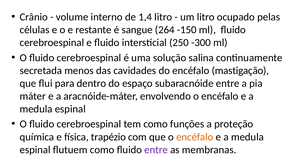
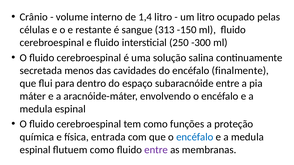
264: 264 -> 313 (165, 30)
mastigação: mastigação -> finalmente (240, 71)
trapézio: trapézio -> entrada (108, 137)
encéfalo colour: orange -> blue (195, 137)
